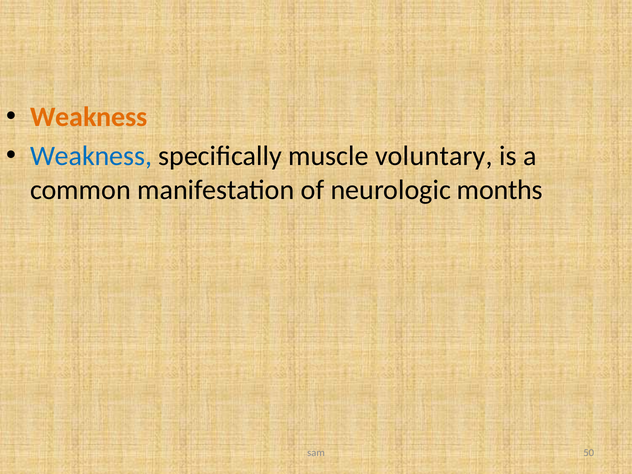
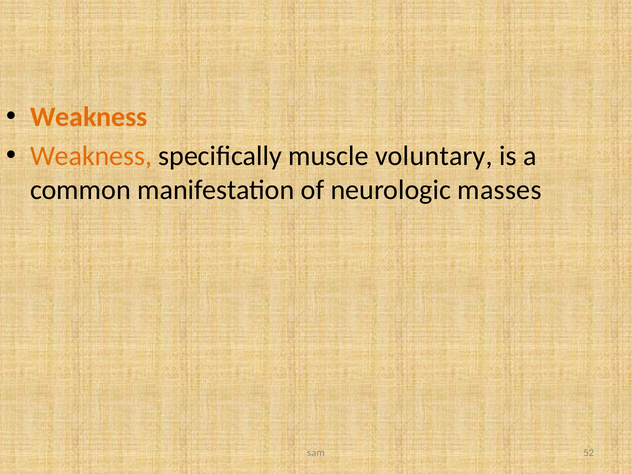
Weakness colour: blue -> orange (91, 156)
months: months -> masses (500, 190)
50: 50 -> 52 (589, 453)
